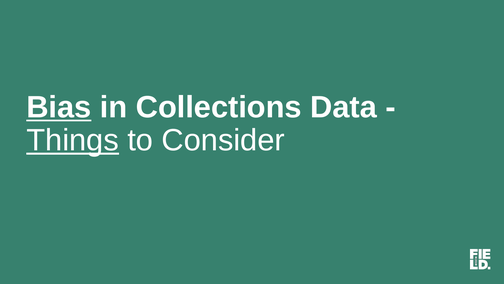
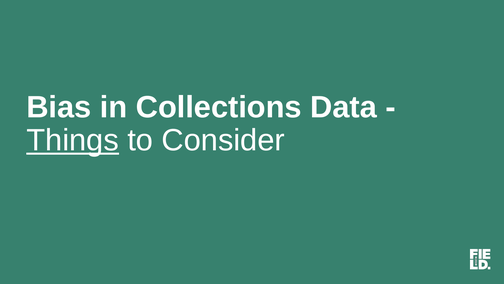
Bias underline: present -> none (59, 107)
